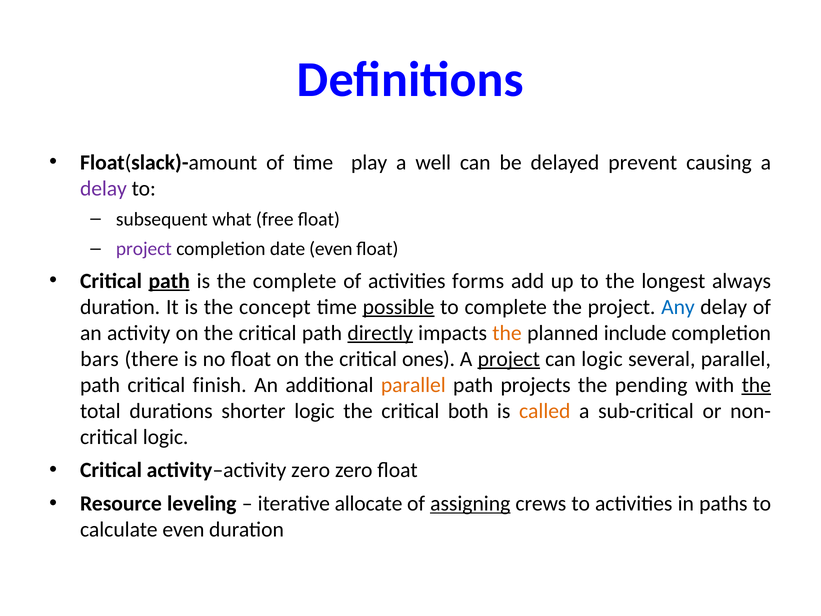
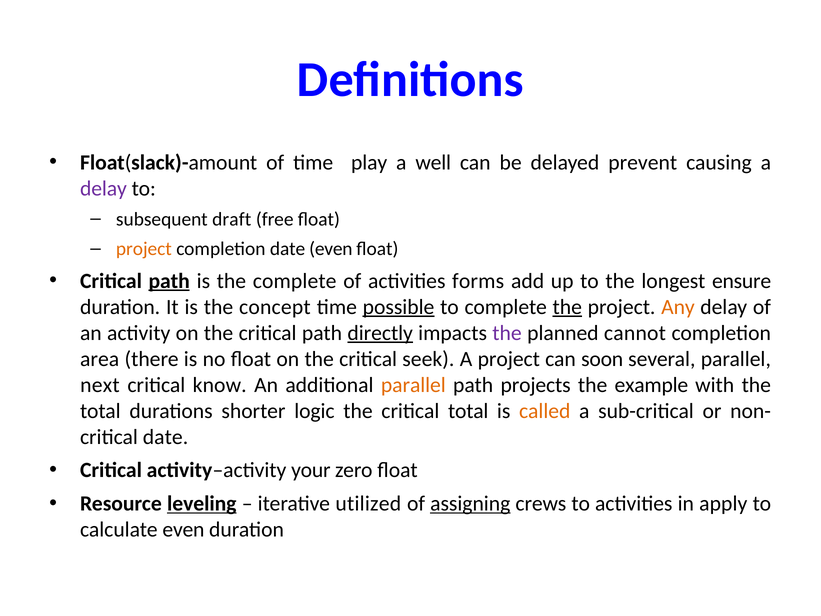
what: what -> draft (232, 219)
project colour: purple -> orange (144, 249)
always: always -> ensure (742, 281)
the underline: none -> present (567, 307)
Any colour: blue -> orange (678, 307)
the colour: orange -> purple (507, 333)
include: include -> cannot (635, 333)
bars: bars -> area (100, 359)
ones: ones -> seek (428, 359)
project underline: present -> none (509, 359)
can logic: logic -> soon (602, 359)
path: path -> next (100, 385)
finish: finish -> know (220, 385)
pending: pending -> example (651, 385)
the underline: present -> none (756, 385)
critical both: both -> total (468, 411)
critical logic: logic -> date (166, 437)
activity–activity zero: zero -> your (311, 470)
leveling underline: none -> present (202, 503)
allocate: allocate -> utilized (368, 503)
paths: paths -> apply (723, 503)
